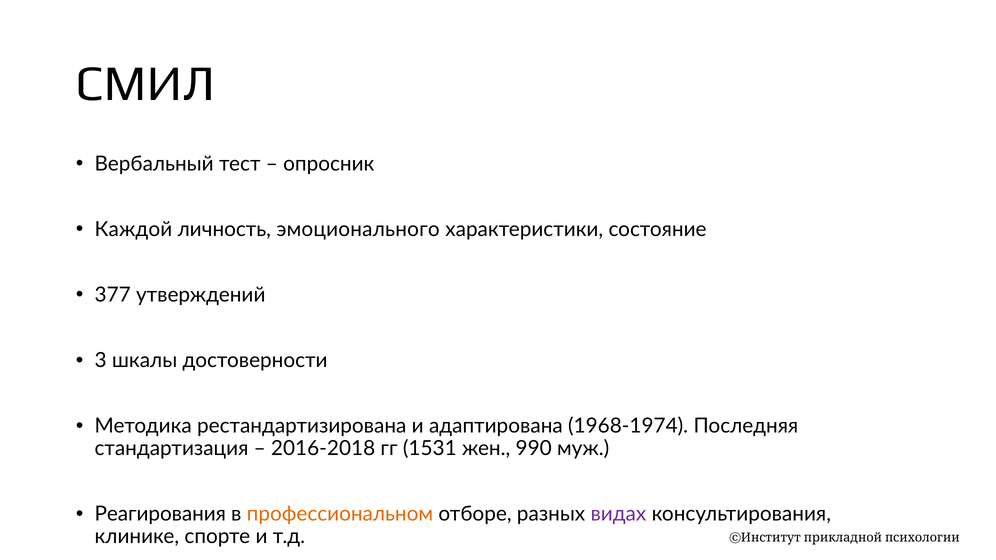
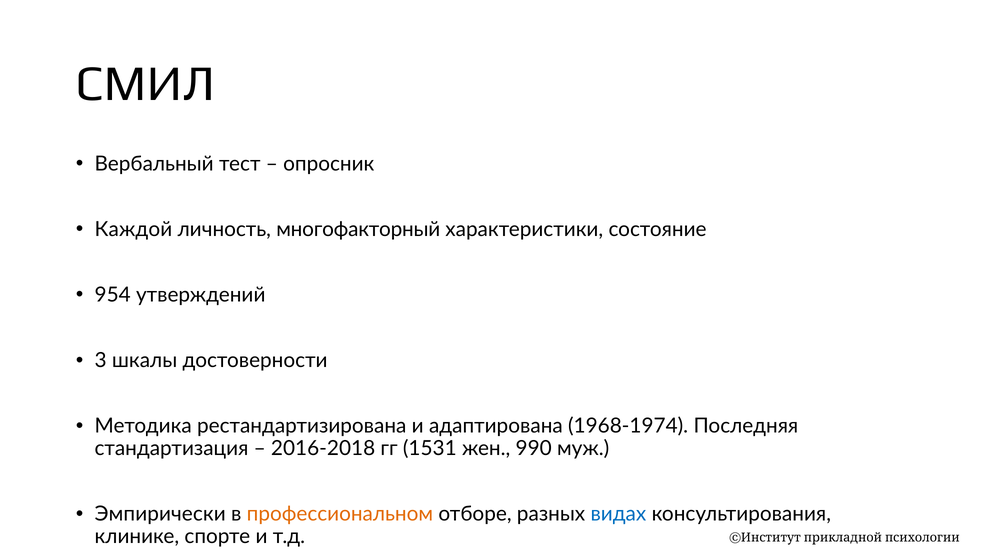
эмоционального: эмоционального -> многофакторный (358, 230)
377: 377 -> 954 (113, 295)
Реагирования: Реагирования -> Эмпирически (160, 514)
видах colour: purple -> blue (618, 514)
